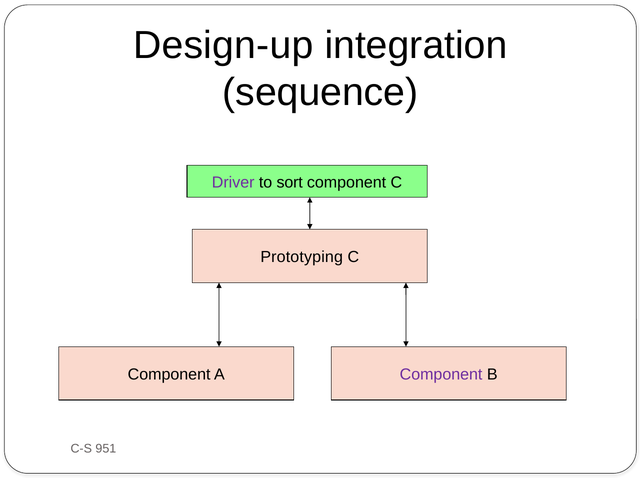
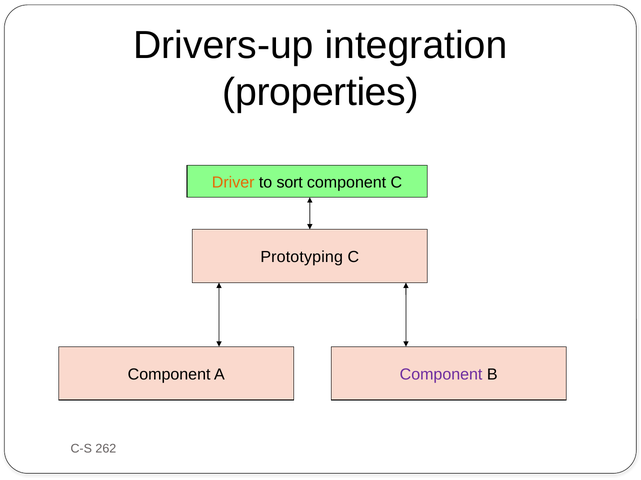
Design-up: Design-up -> Drivers-up (223, 45)
sequence: sequence -> properties (321, 92)
Driver colour: purple -> orange (233, 183)
951: 951 -> 262 (106, 450)
